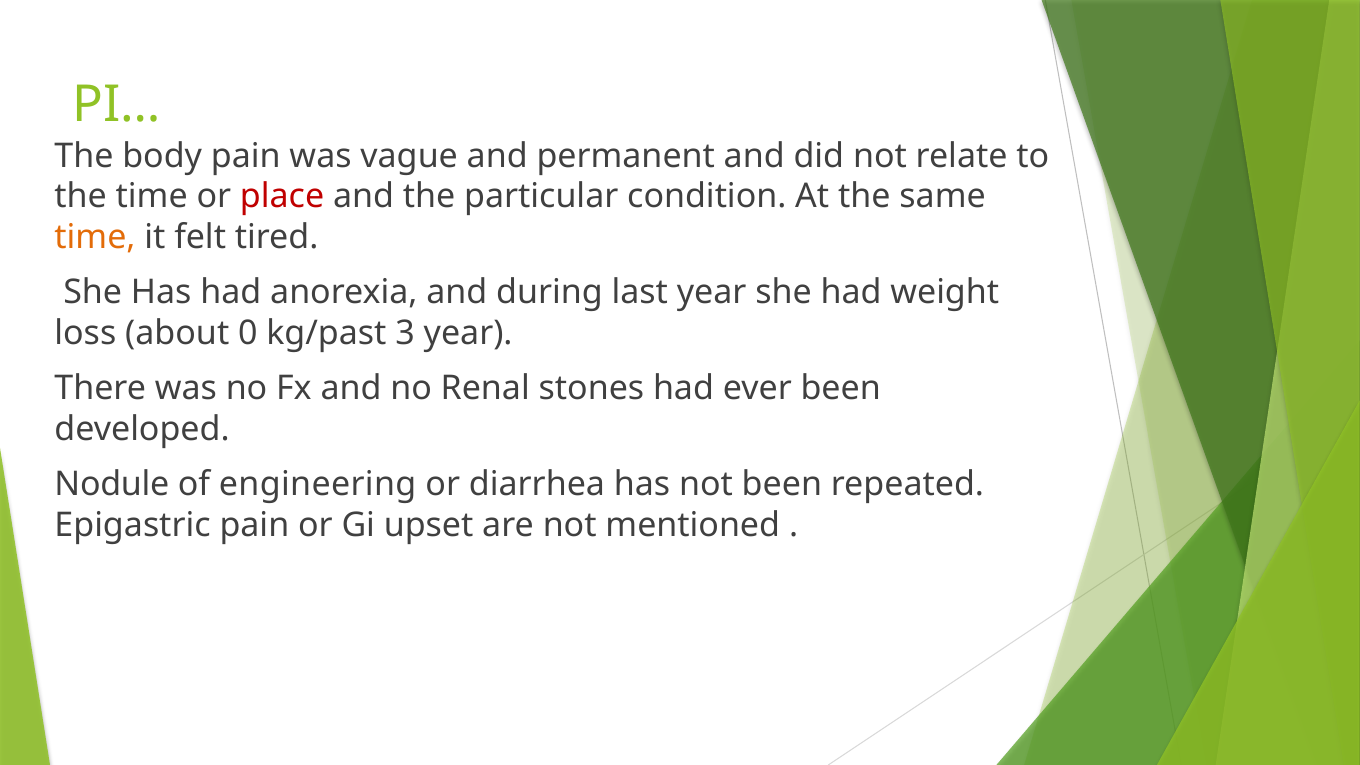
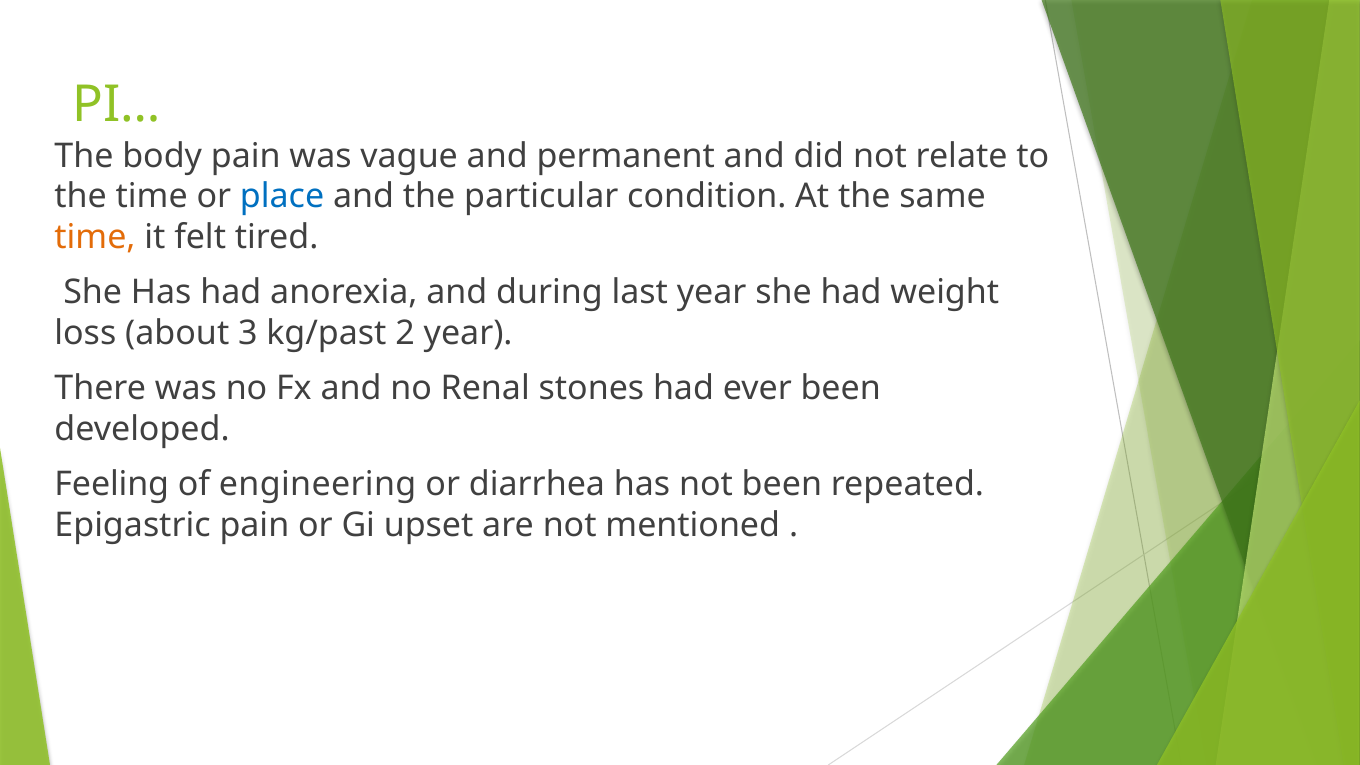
place colour: red -> blue (282, 197)
0: 0 -> 3 (248, 333)
3: 3 -> 2 (405, 333)
Nodule: Nodule -> Feeling (112, 484)
